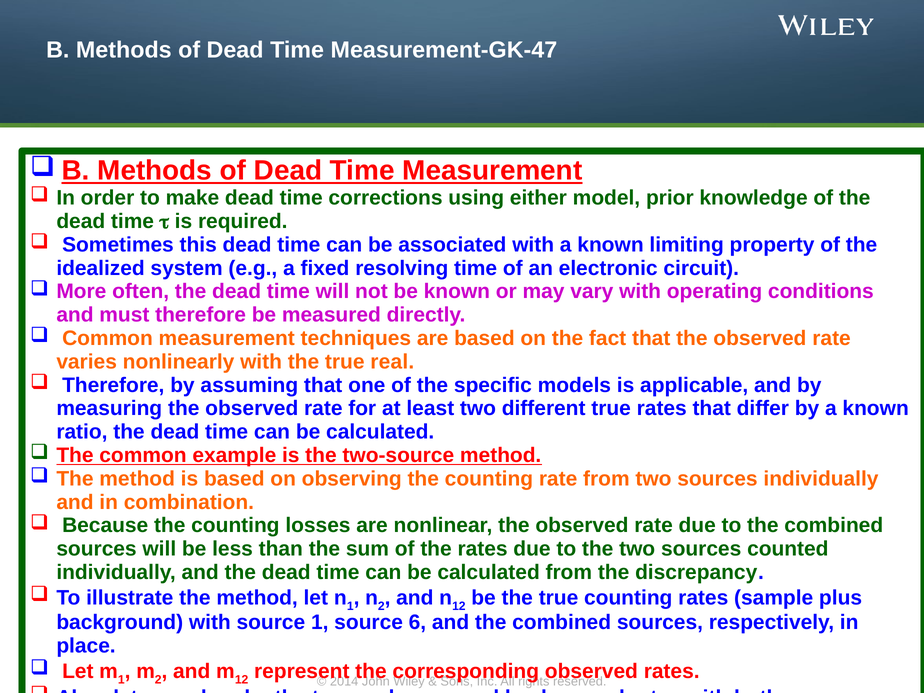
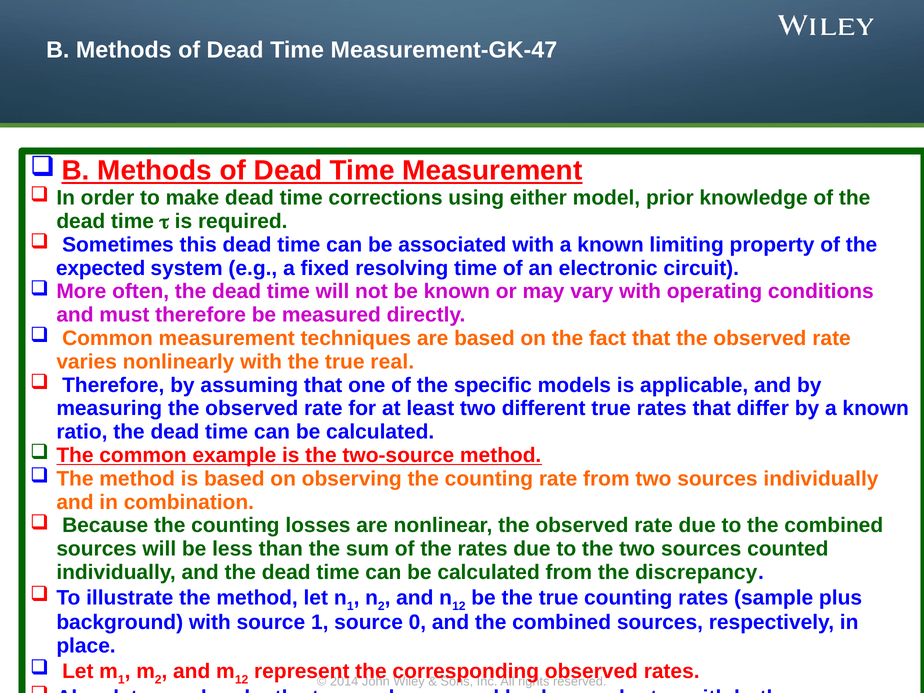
idealized: idealized -> expected (101, 268)
6: 6 -> 0 (417, 622)
